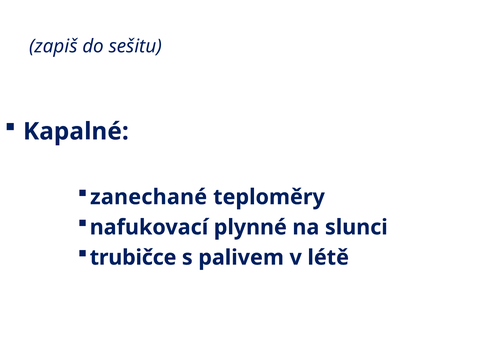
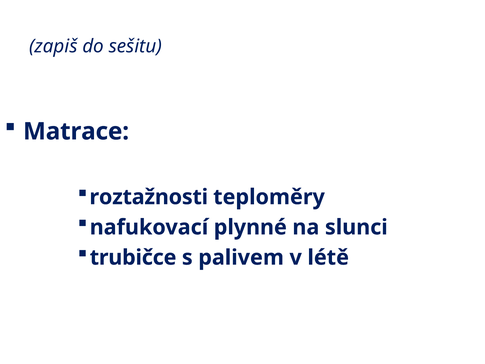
Kapalné: Kapalné -> Matrace (76, 131)
zanechané: zanechané -> roztažnosti (149, 197)
